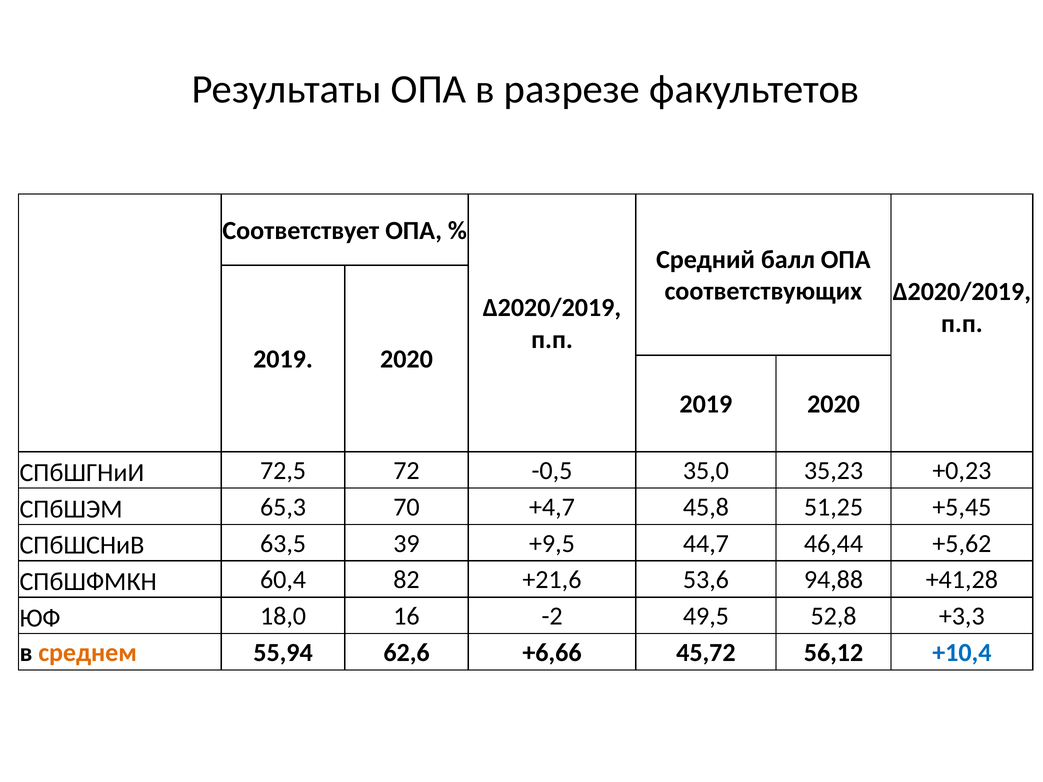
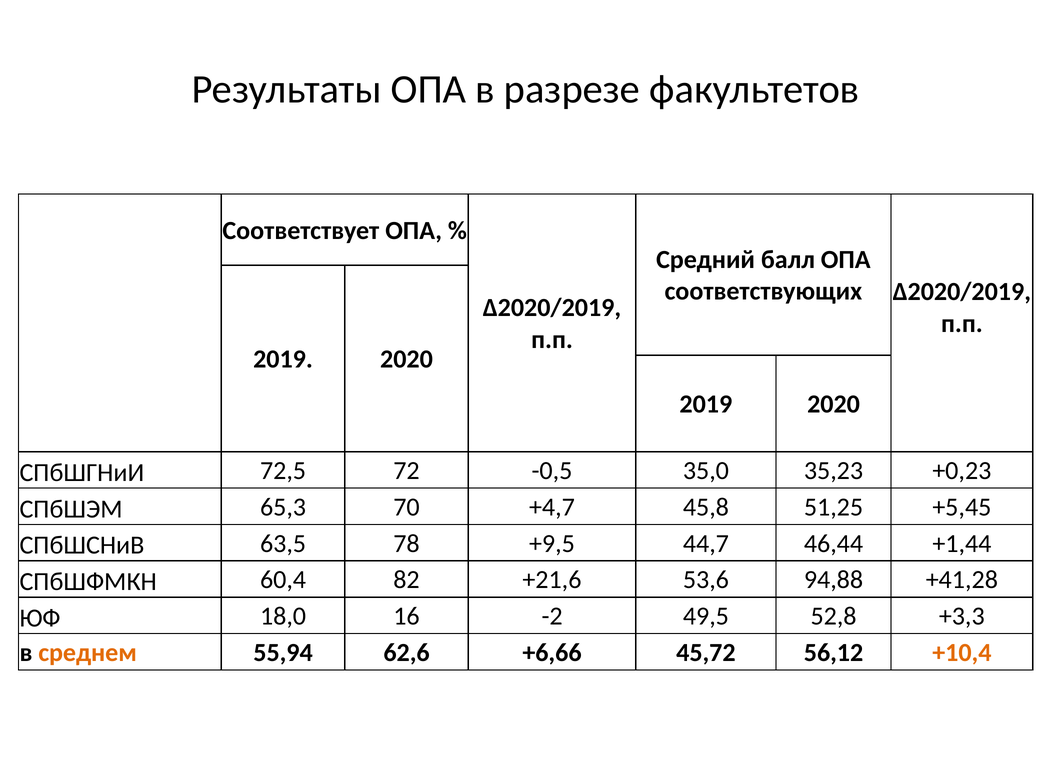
39: 39 -> 78 (406, 544)
+5,62: +5,62 -> +1,44 (962, 544)
+10,4 colour: blue -> orange (962, 653)
